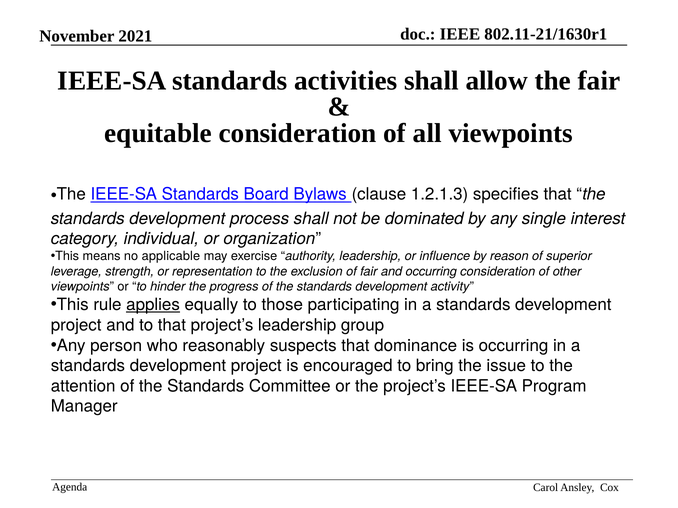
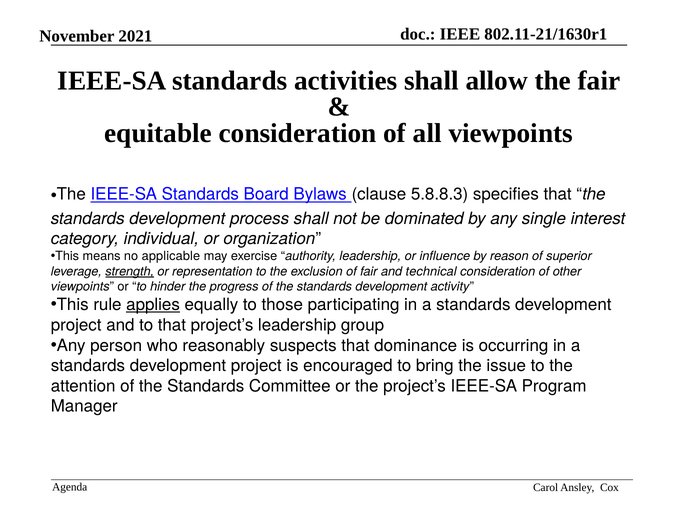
1.2.1.3: 1.2.1.3 -> 5.8.8.3 (440, 194)
strength underline: none -> present (130, 272)
and occurring: occurring -> technical (431, 272)
